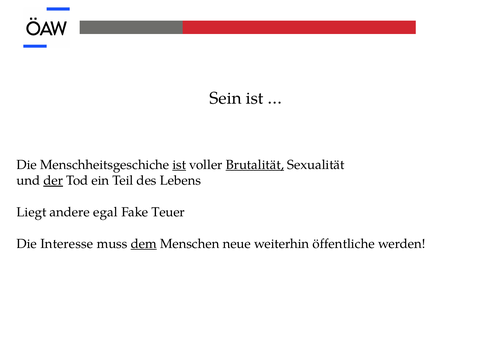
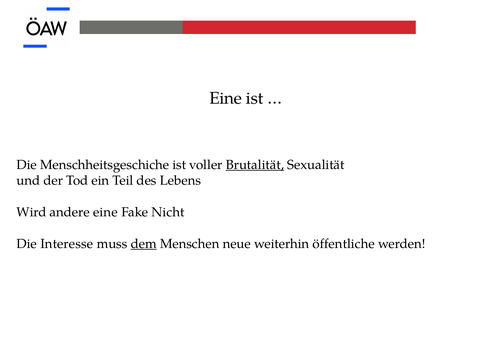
Sein: Sein -> Eine (226, 98)
ist underline: present -> none (179, 165)
der underline: present -> none (53, 181)
Liegt: Liegt -> Wird (32, 212)
andere egal: egal -> eine (105, 212)
Teuer: Teuer -> Nicht (168, 212)
